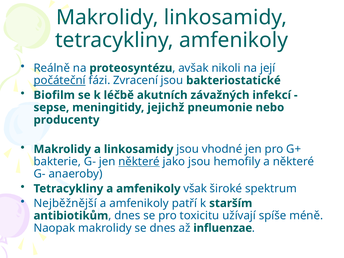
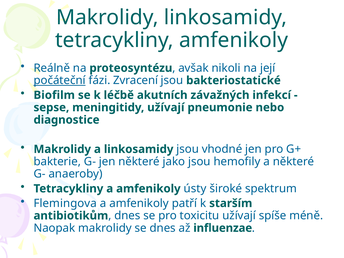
meningitidy jejichž: jejichž -> užívají (166, 107)
producenty: producenty -> diagnostice (67, 120)
některé underline: present -> none (139, 162)
však: však -> ústy (195, 189)
Nejběžnější: Nejběžnější -> Flemingova (65, 203)
